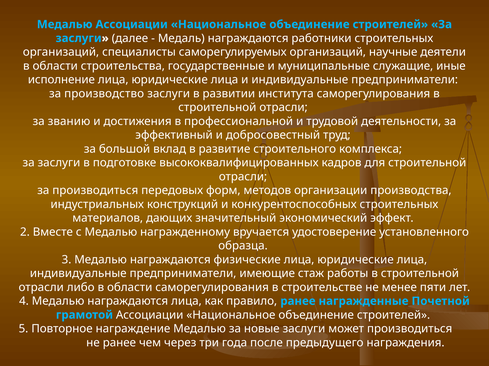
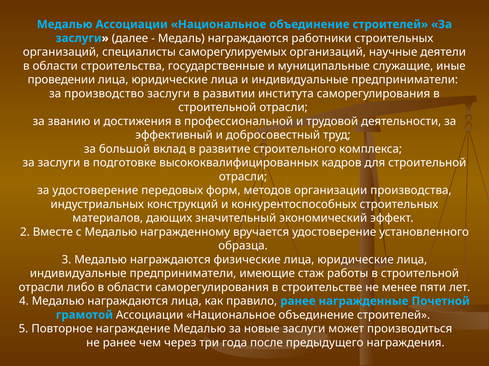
исполнение: исполнение -> проведении (61, 80)
за производиться: производиться -> удостоверение (95, 191)
